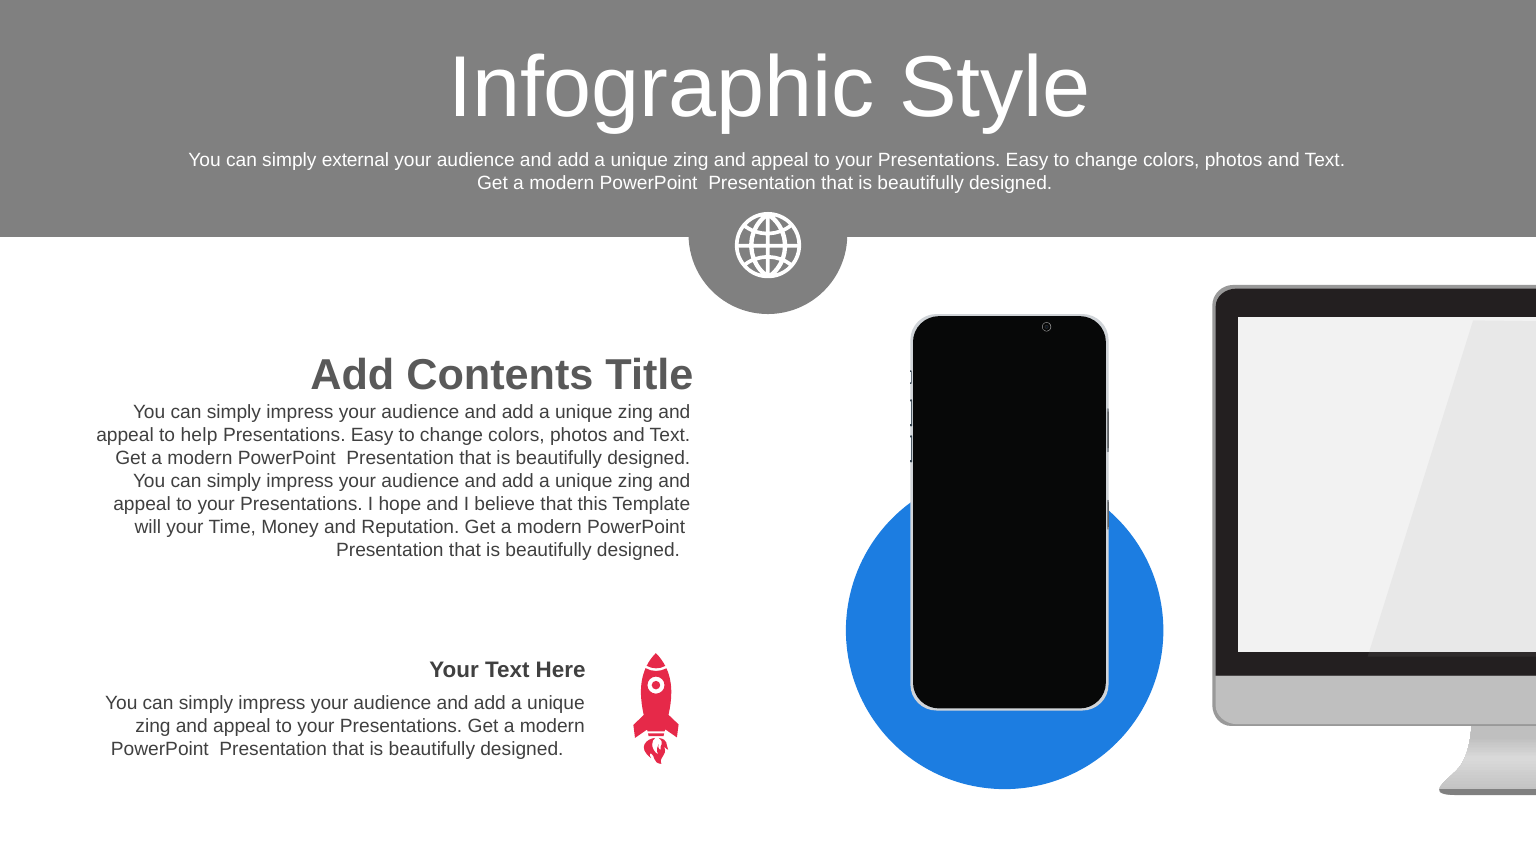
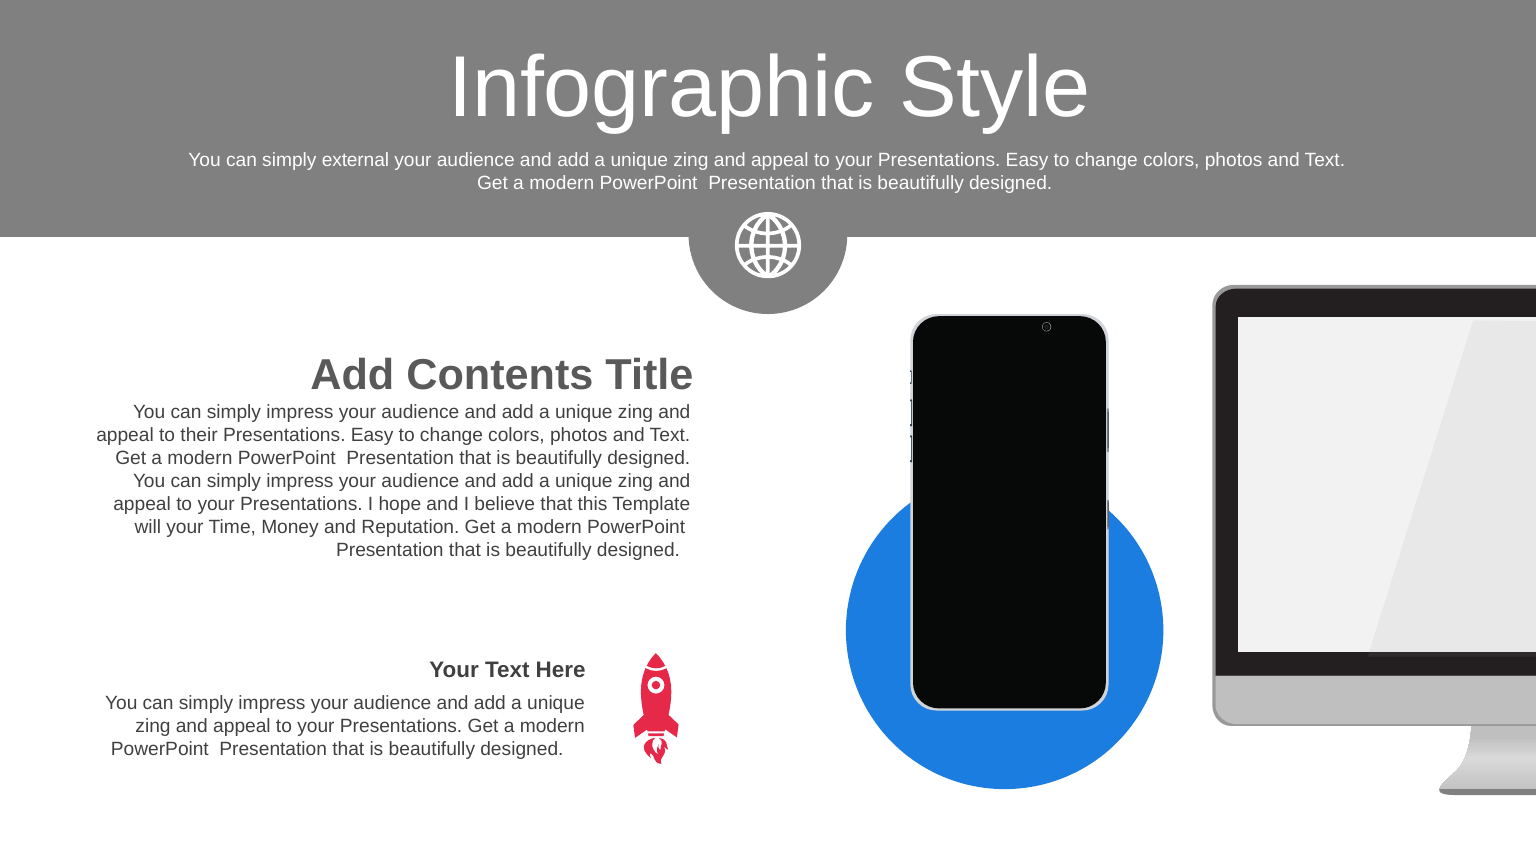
help: help -> their (199, 435)
